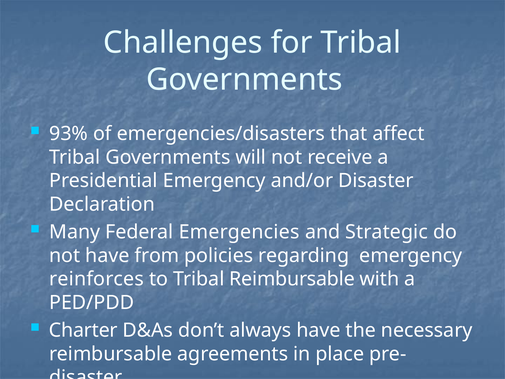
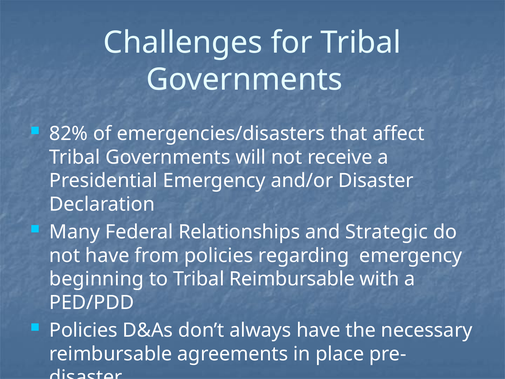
93%: 93% -> 82% (69, 134)
Emergencies: Emergencies -> Relationships (239, 232)
reinforces: reinforces -> beginning (97, 279)
Charter: Charter -> Policies (83, 330)
